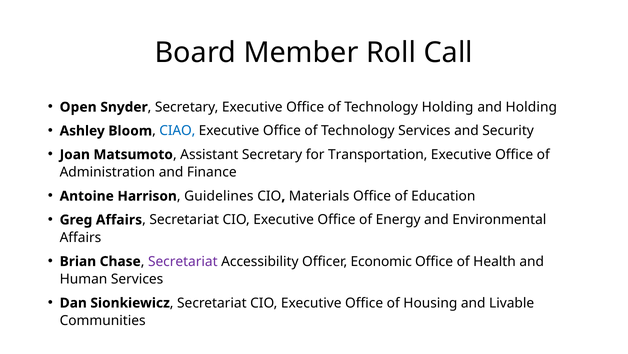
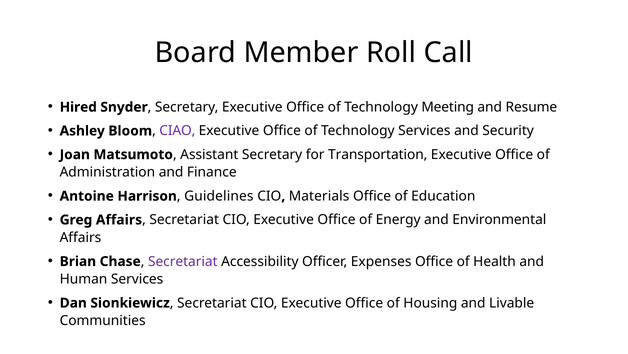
Open: Open -> Hired (78, 107)
Technology Holding: Holding -> Meeting (448, 107)
and Holding: Holding -> Resume (531, 107)
CIAO colour: blue -> purple (177, 131)
Economic: Economic -> Expenses (381, 261)
